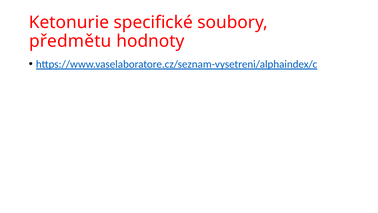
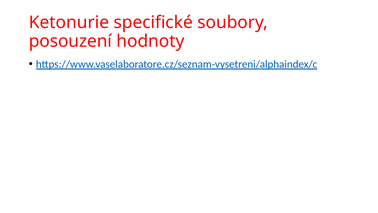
předmětu: předmětu -> posouzení (70, 41)
